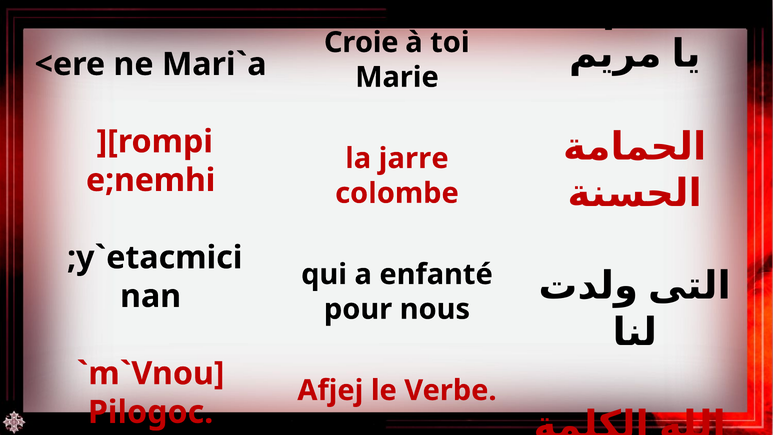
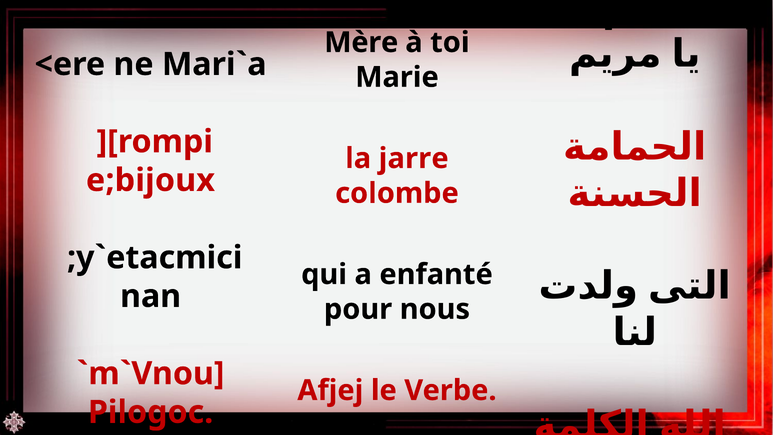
Croie: Croie -> Mère (361, 42)
e;nemhi: e;nemhi -> e;bijoux (150, 180)
